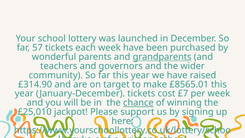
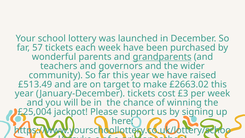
£314.90: £314.90 -> £513.49 (35, 84)
£8565.01: £8565.01 -> £2663.02 (189, 84)
£7: £7 -> £3 (183, 93)
chance underline: present -> none (138, 103)
£25,010: £25,010 -> £25,004 (35, 112)
